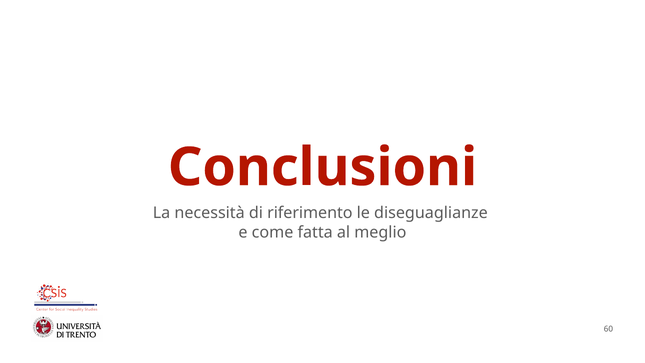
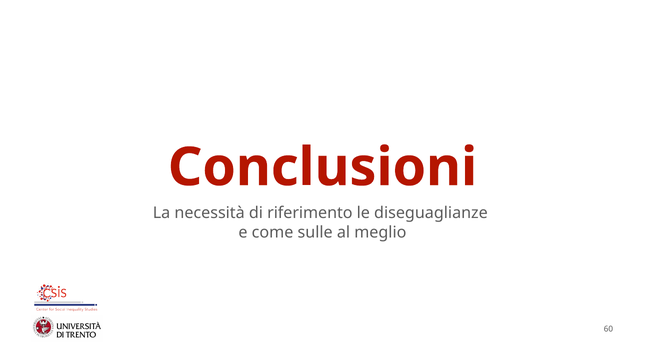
fatta: fatta -> sulle (315, 232)
